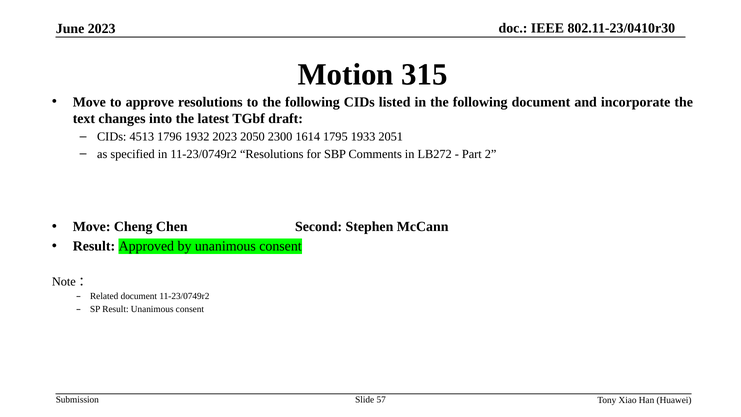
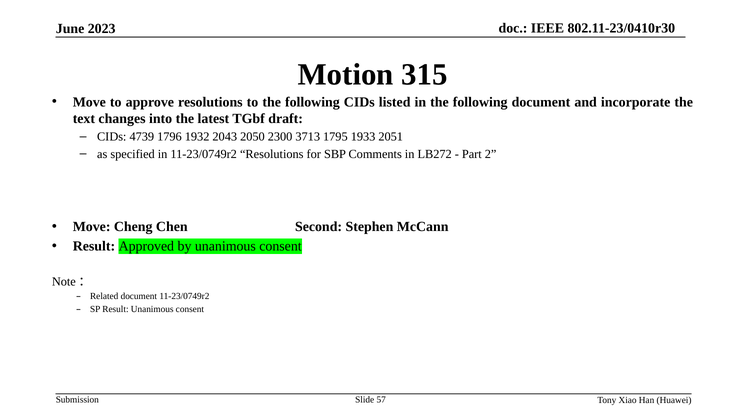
4513: 4513 -> 4739 (142, 137)
1932 2023: 2023 -> 2043 (225, 137)
1614: 1614 -> 3713 (308, 137)
